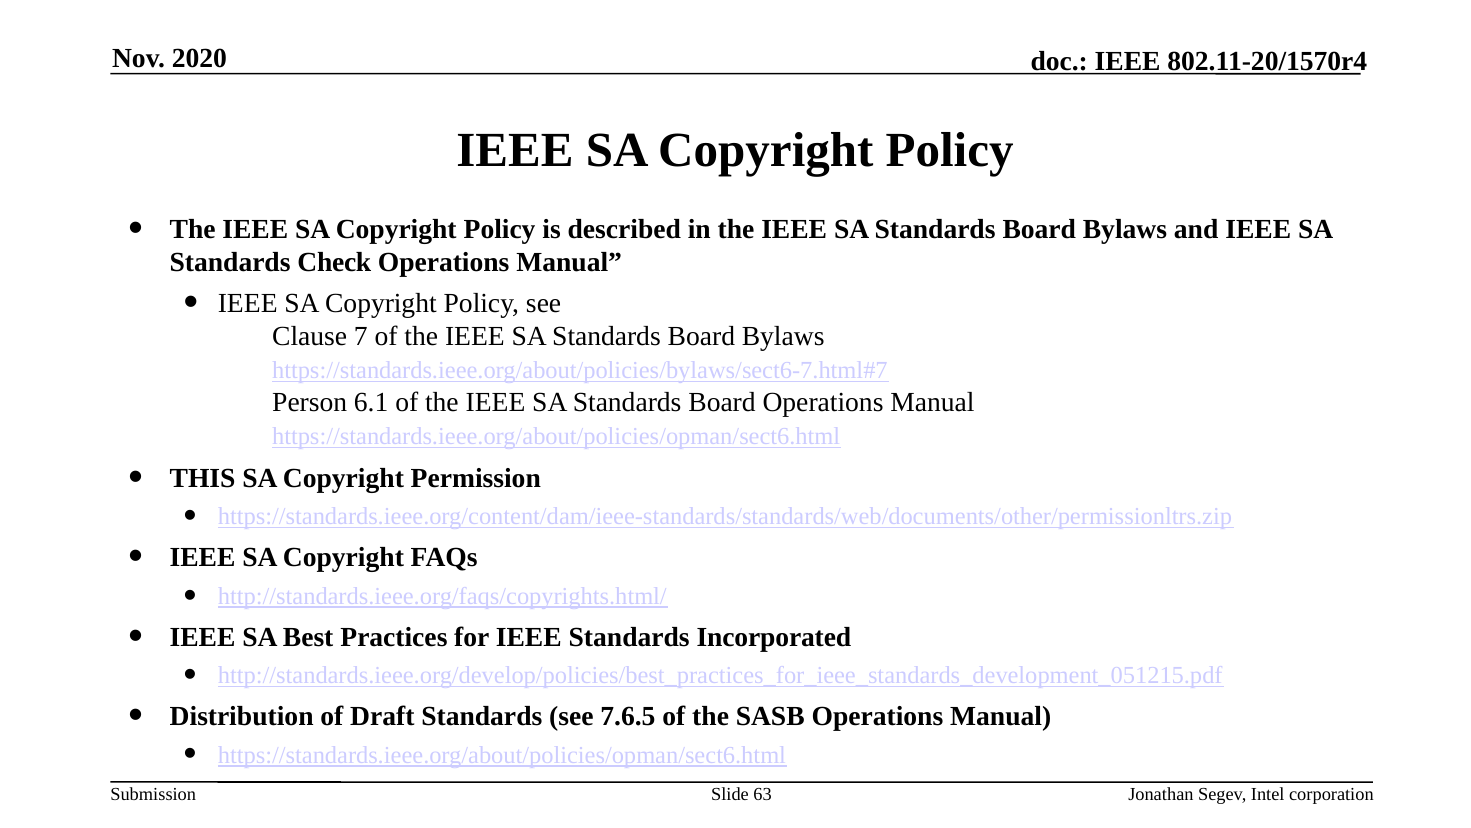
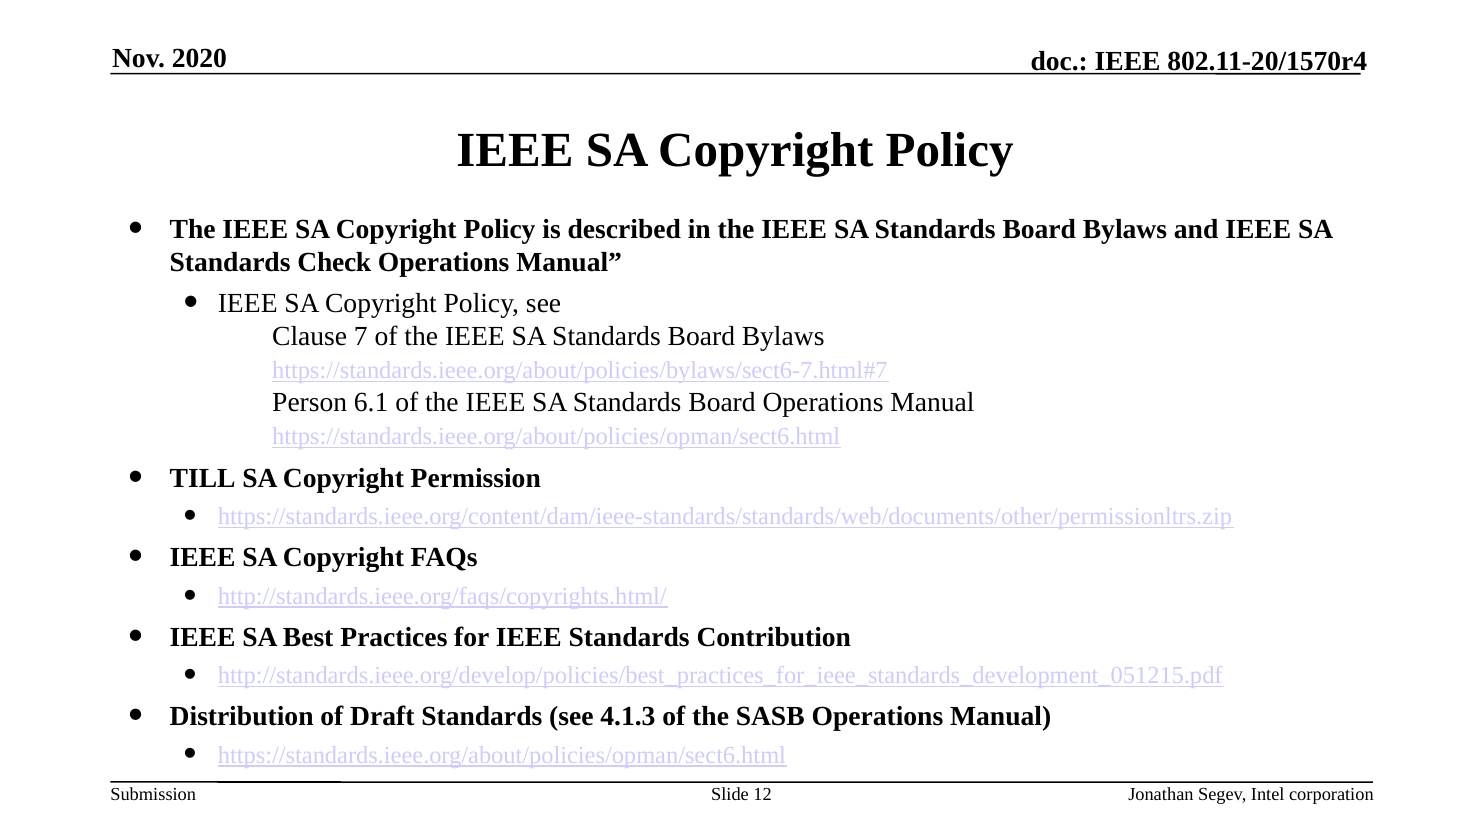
THIS: THIS -> TILL (203, 478)
Incorporated: Incorporated -> Contribution (774, 636)
7.6.5: 7.6.5 -> 4.1.3 (628, 716)
63: 63 -> 12 (763, 794)
